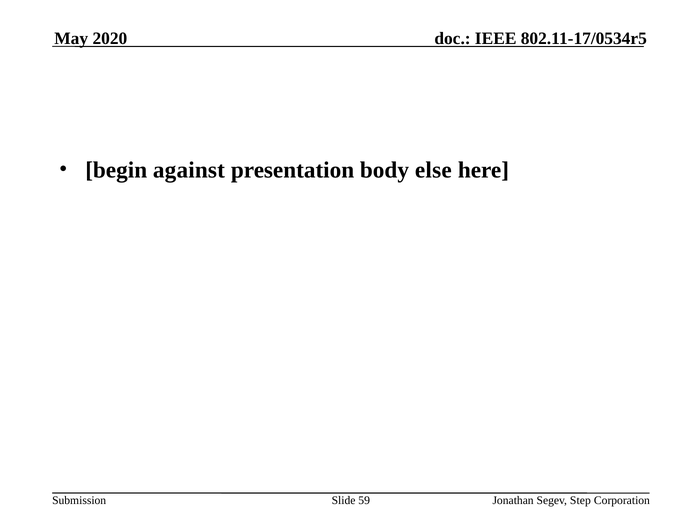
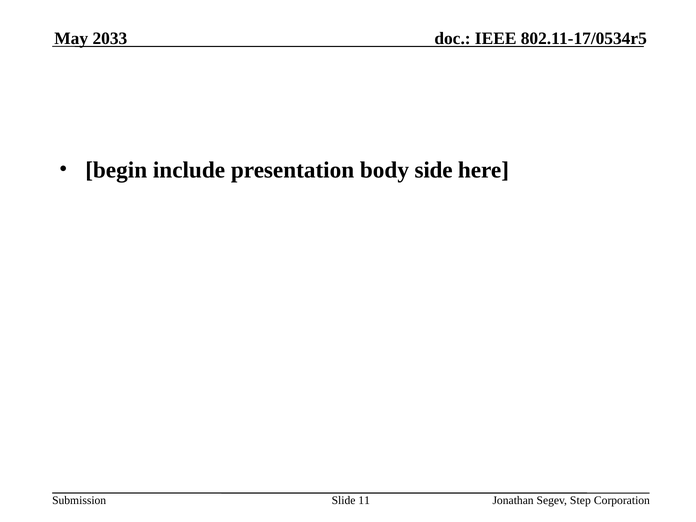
2020: 2020 -> 2033 (110, 39)
against: against -> include (189, 170)
else: else -> side (434, 170)
59: 59 -> 11 (364, 501)
